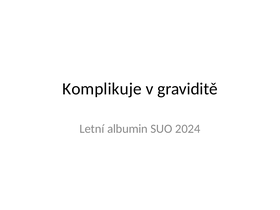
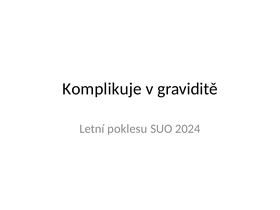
albumin: albumin -> poklesu (127, 129)
